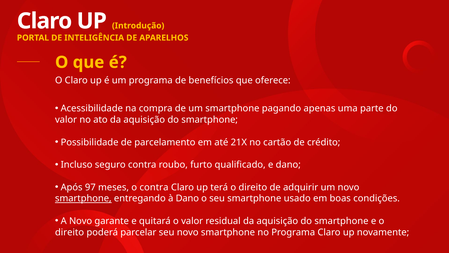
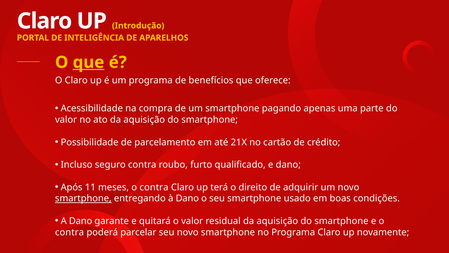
que underline: none -> present (89, 62)
97: 97 -> 11 (90, 187)
A Novo: Novo -> Dano (81, 221)
direito: direito -> contra (70, 232)
